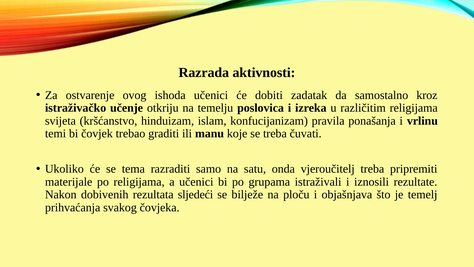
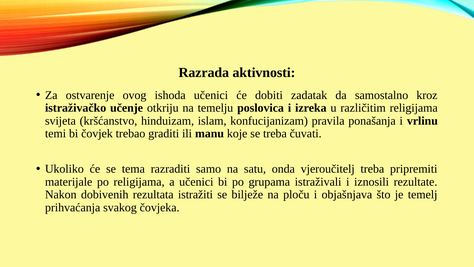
sljedeći: sljedeći -> istražiti (195, 194)
